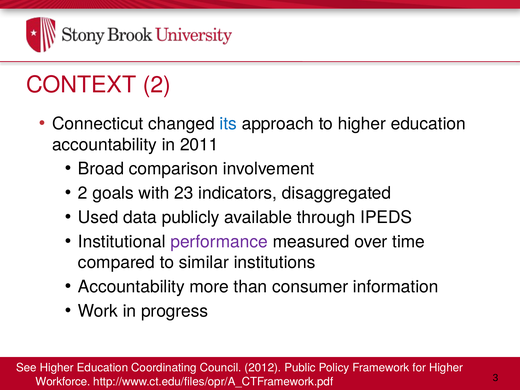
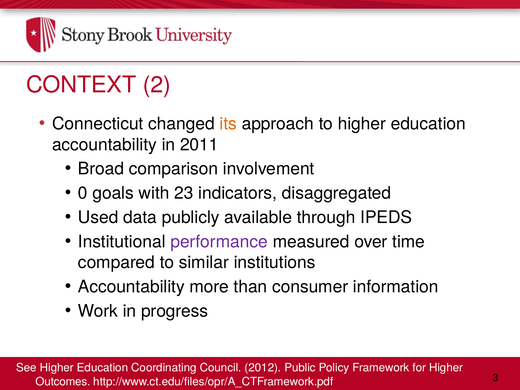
its colour: blue -> orange (228, 124)
2: 2 -> 0 (83, 193)
Workforce: Workforce -> Outcomes (63, 382)
